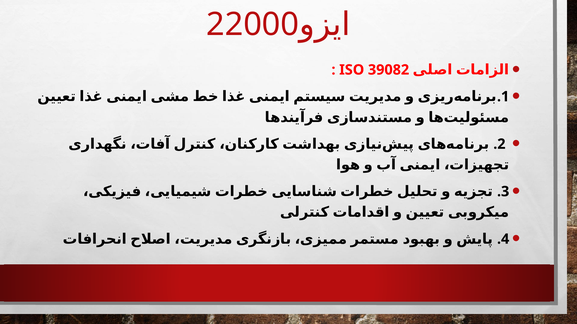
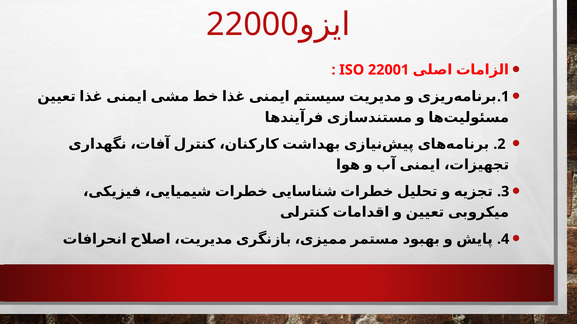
39082: 39082 -> 22001 (389, 70)
